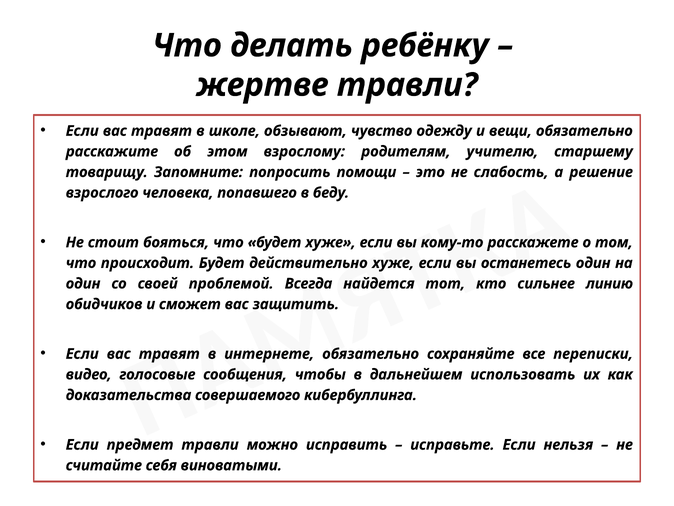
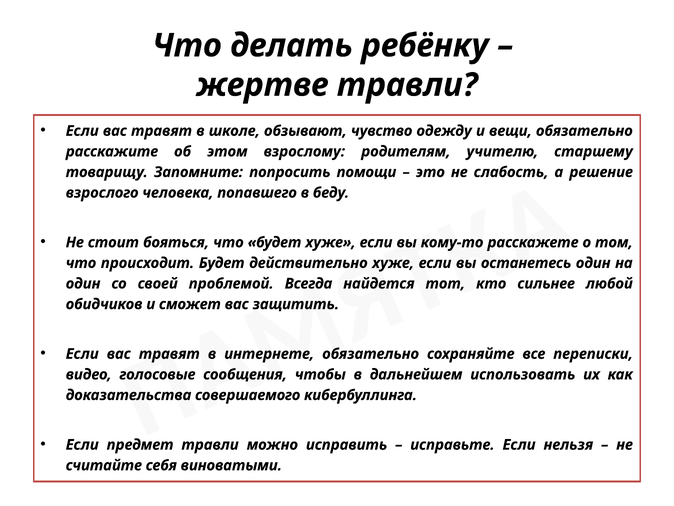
линию: линию -> любой (609, 283)
